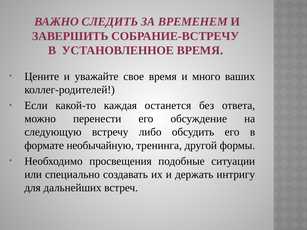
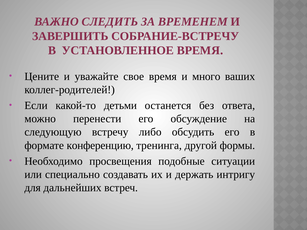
каждая: каждая -> детьми (120, 106)
необычайную: необычайную -> конференцию (100, 146)
